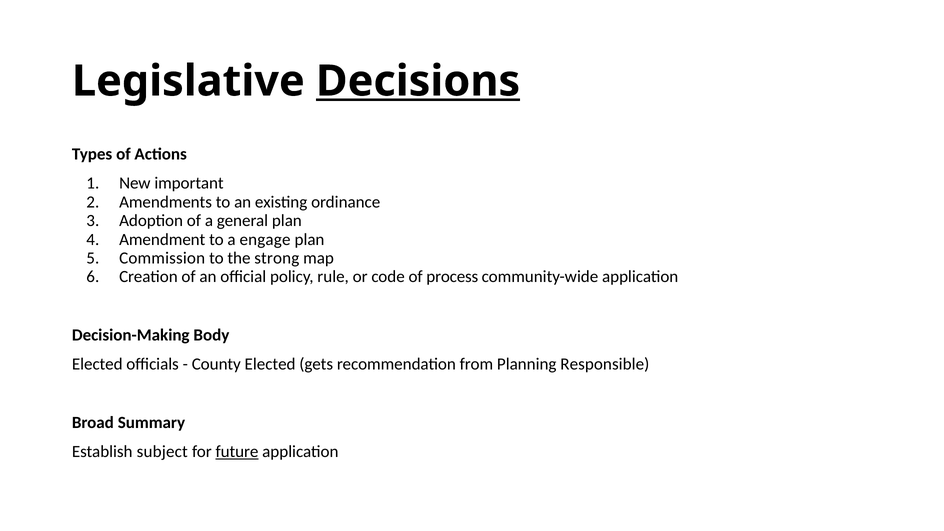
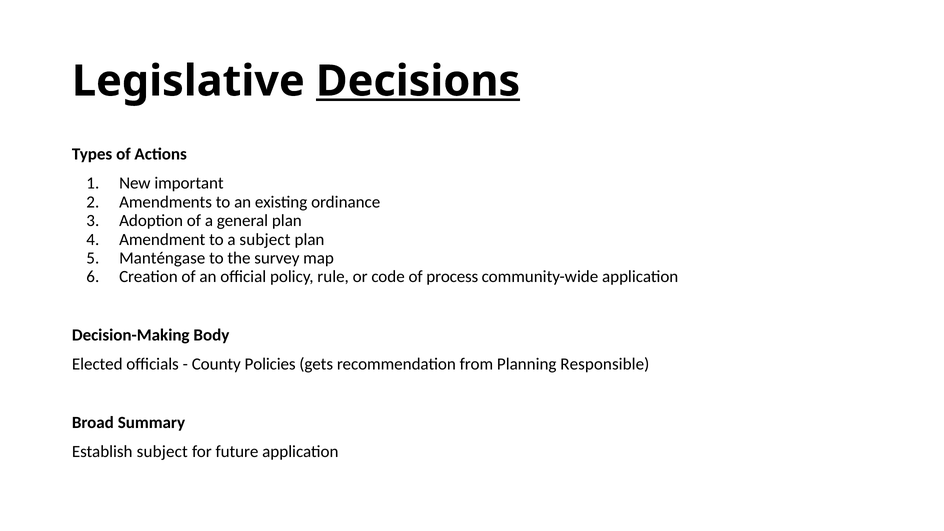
a engage: engage -> subject (265, 239)
Commission: Commission -> Manténgase (162, 258)
strong: strong -> survey (277, 258)
County Elected: Elected -> Policies (270, 364)
future underline: present -> none (237, 452)
